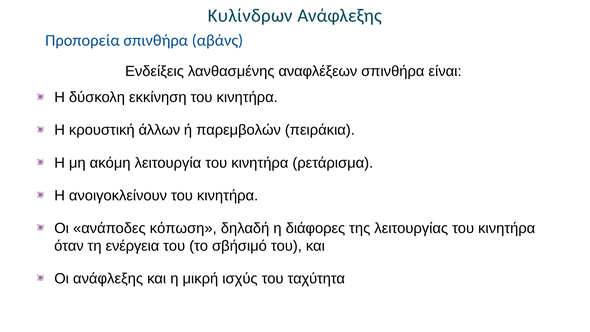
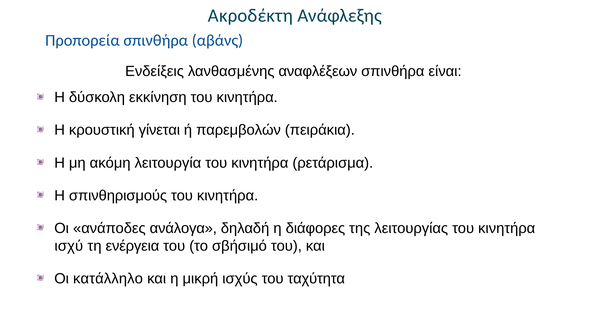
Κυλίνδρων: Κυλίνδρων -> Ακροδέκτη (250, 16)
άλλων: άλλων -> γίνεται (159, 130)
ανοιγοκλείνουν: ανοιγοκλείνουν -> σπινθηρισμούς (118, 195)
κόπωση: κόπωση -> ανάλογα (183, 228)
όταν: όταν -> ισχύ (69, 246)
Οι ανάφλεξης: ανάφλεξης -> κατάλληλο (108, 278)
